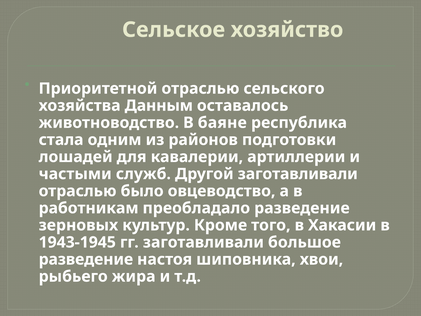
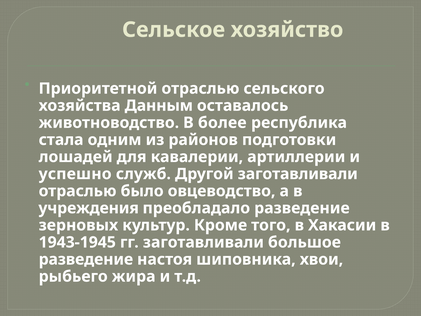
баяне: баяне -> более (222, 123)
частыми: частыми -> успешно (75, 174)
работникам: работникам -> учреждения (89, 208)
